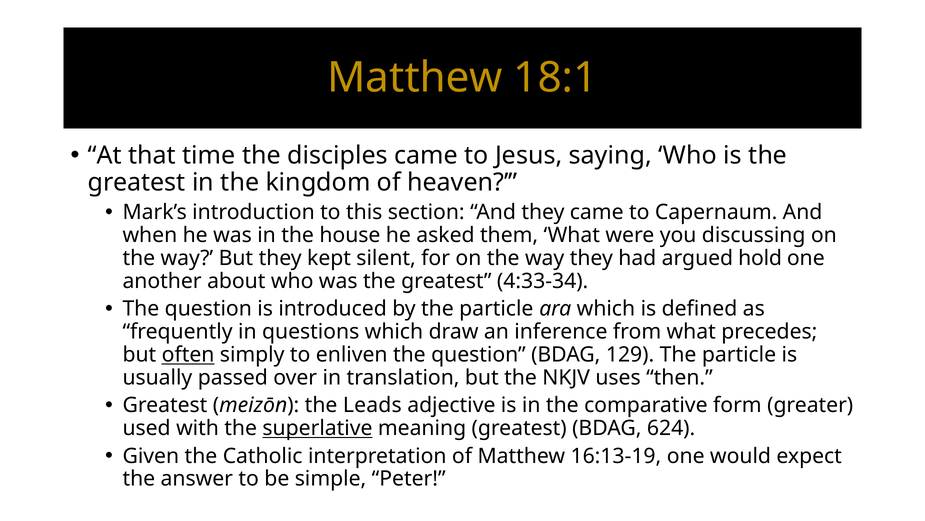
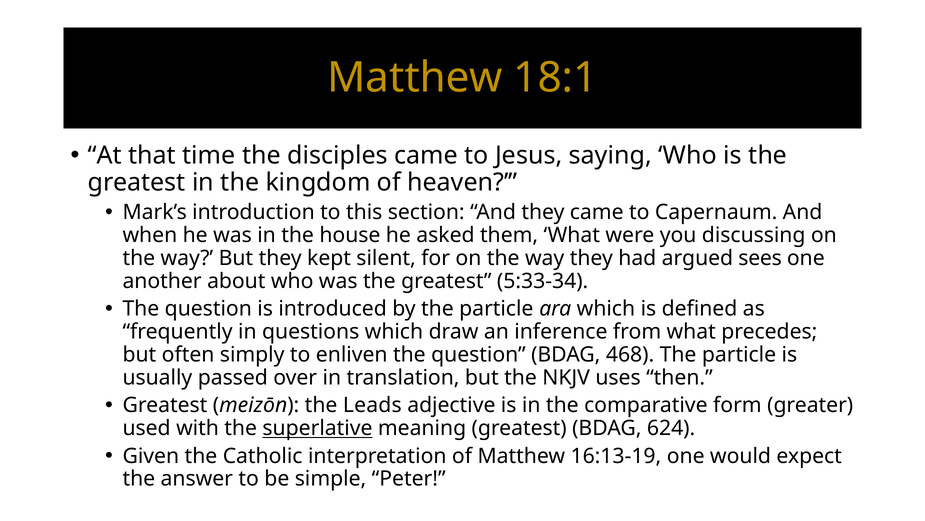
hold: hold -> sees (760, 258)
4:33-34: 4:33-34 -> 5:33-34 (543, 281)
often underline: present -> none (188, 354)
129: 129 -> 468 (630, 354)
